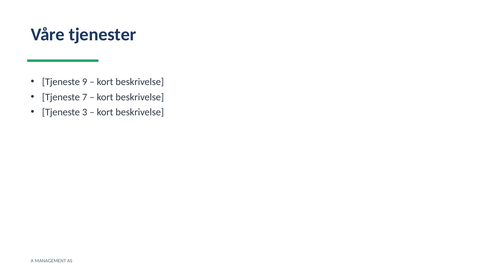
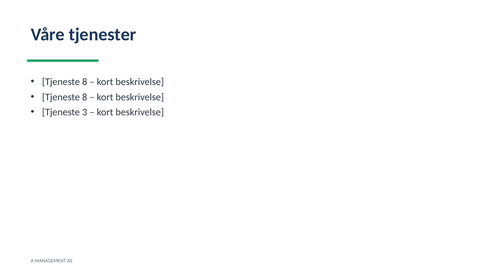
9: 9 -> 8 (85, 82)
7: 7 -> 8 (85, 97)
